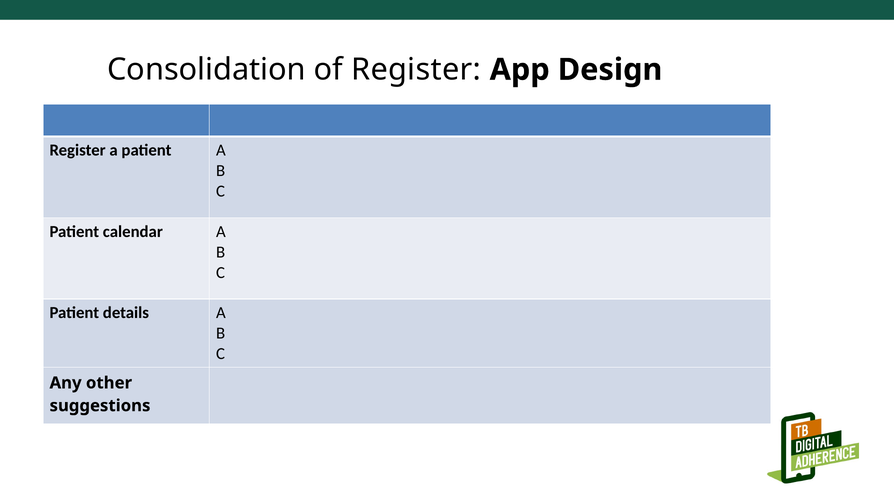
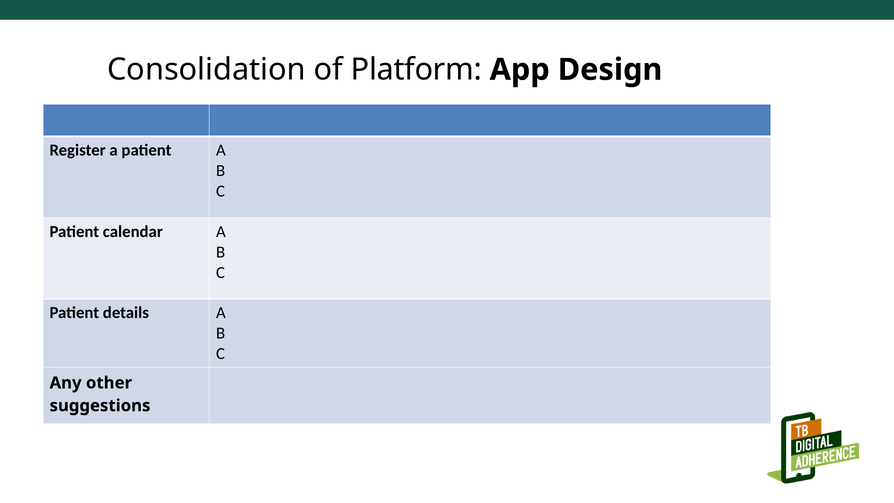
of Register: Register -> Platform (416, 70)
